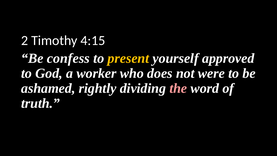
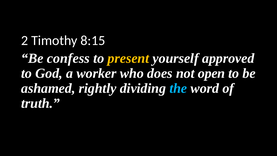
4:15: 4:15 -> 8:15 (93, 40)
were: were -> open (211, 73)
the colour: pink -> light blue (178, 88)
